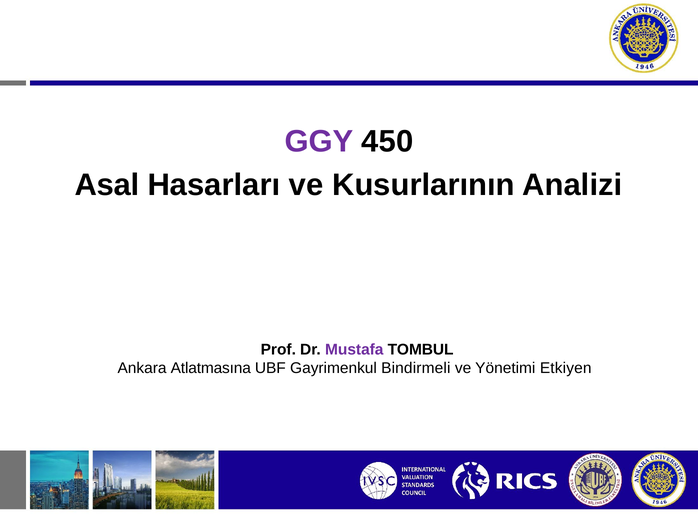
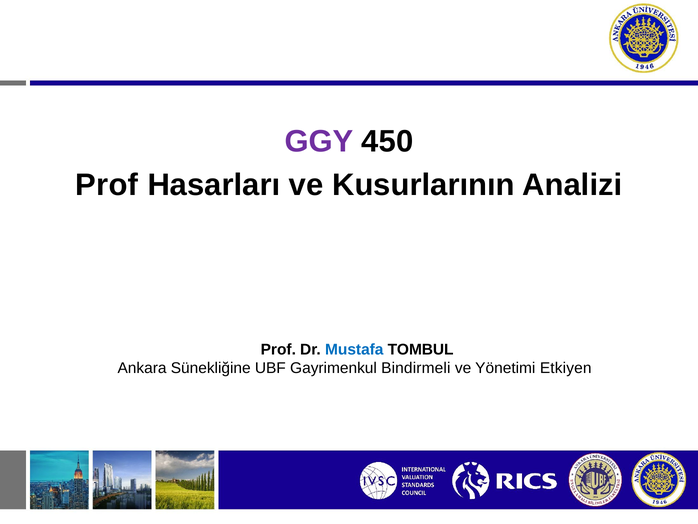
Asal: Asal -> Prof (107, 185)
Mustafa colour: purple -> blue (354, 349)
Atlatmasına: Atlatmasına -> Sünekliğine (211, 368)
